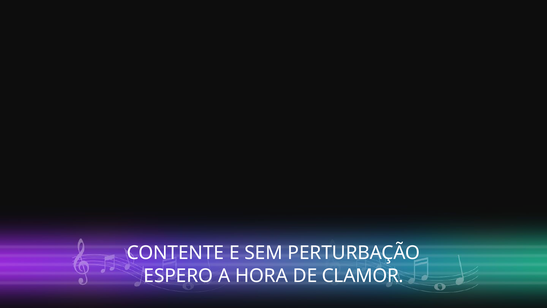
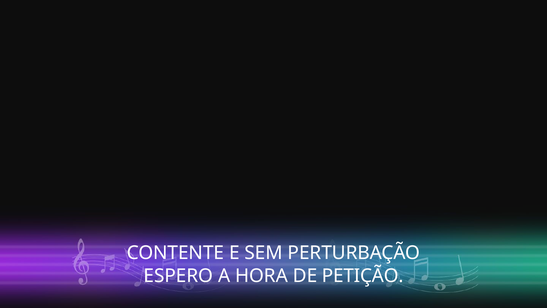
CLAMOR: CLAMOR -> PETIÇÃO (363, 276)
